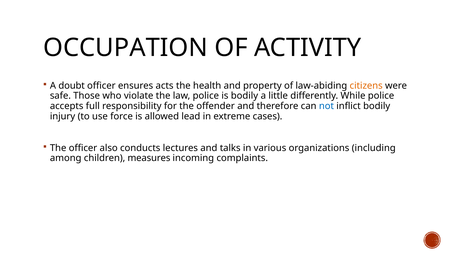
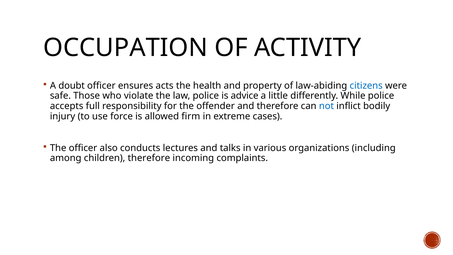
citizens colour: orange -> blue (366, 86)
is bodily: bodily -> advice (245, 96)
lead: lead -> firm (191, 116)
children measures: measures -> therefore (149, 158)
